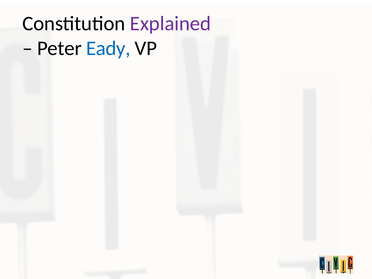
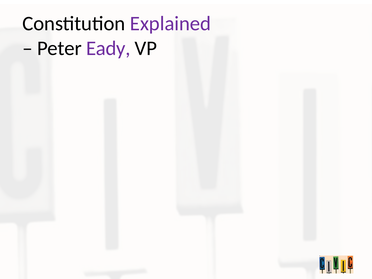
Eady colour: blue -> purple (108, 48)
